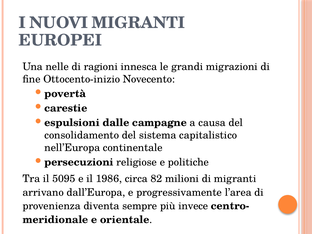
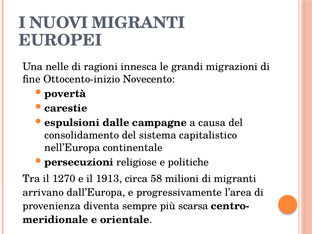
5095: 5095 -> 1270 (64, 179)
1986: 1986 -> 1913 (109, 179)
82: 82 -> 58 (156, 179)
invece: invece -> scarsa (193, 206)
